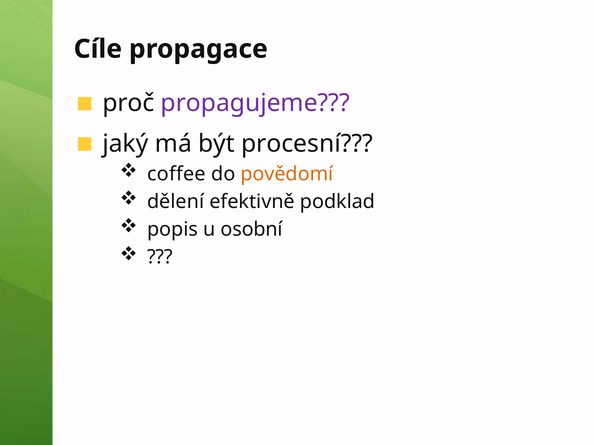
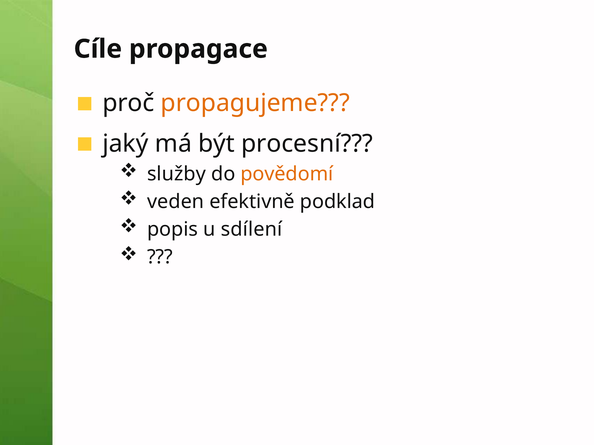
propagujeme colour: purple -> orange (255, 103)
coffee: coffee -> služby (176, 174)
dělení: dělení -> veden (176, 202)
osobní: osobní -> sdílení (251, 230)
